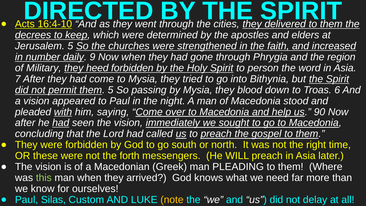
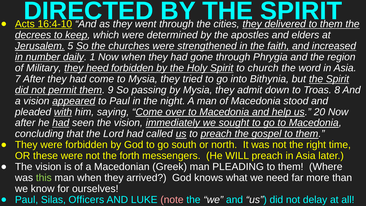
Jerusalem underline: none -> present (40, 46)
9: 9 -> 1 (92, 57)
person: person -> church (263, 68)
them 5: 5 -> 9 (111, 90)
blood: blood -> admit (250, 90)
6: 6 -> 8 (337, 90)
appeared underline: none -> present (74, 101)
90: 90 -> 20 (320, 112)
Custom: Custom -> Officers (86, 200)
note colour: yellow -> pink (172, 200)
